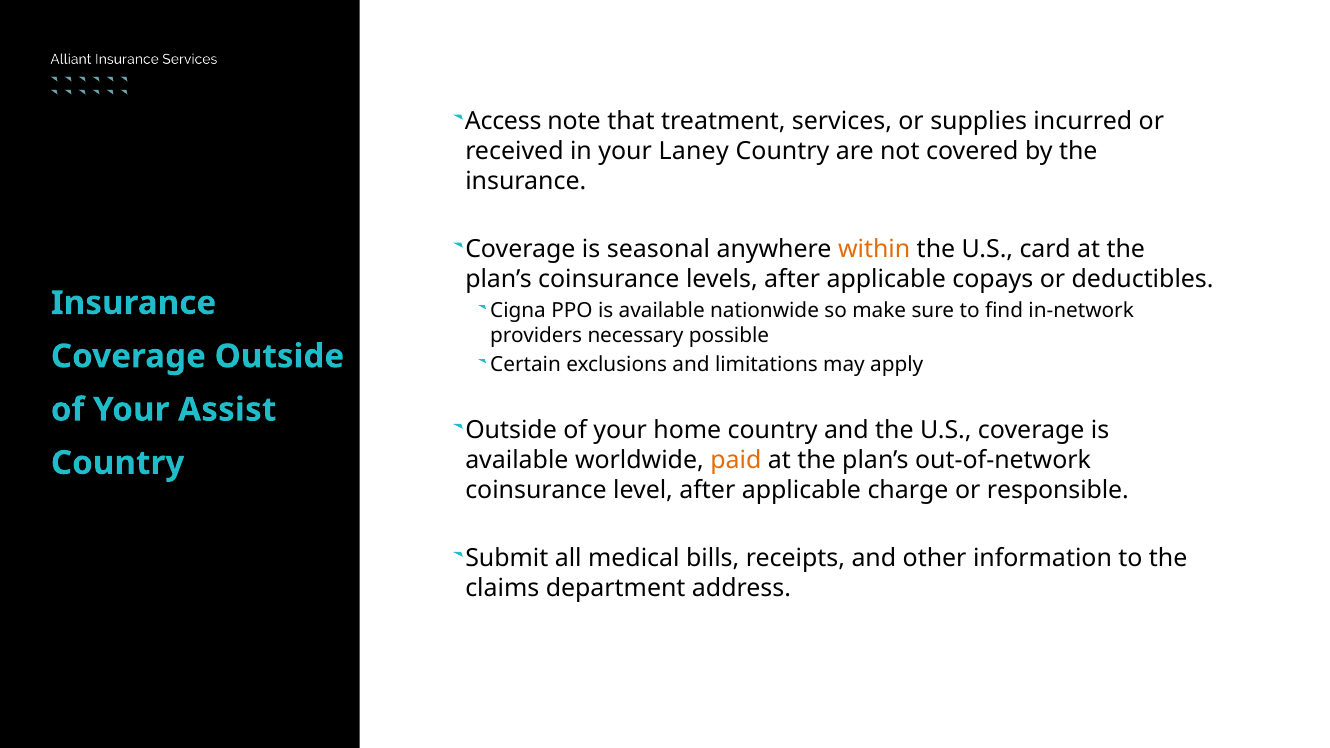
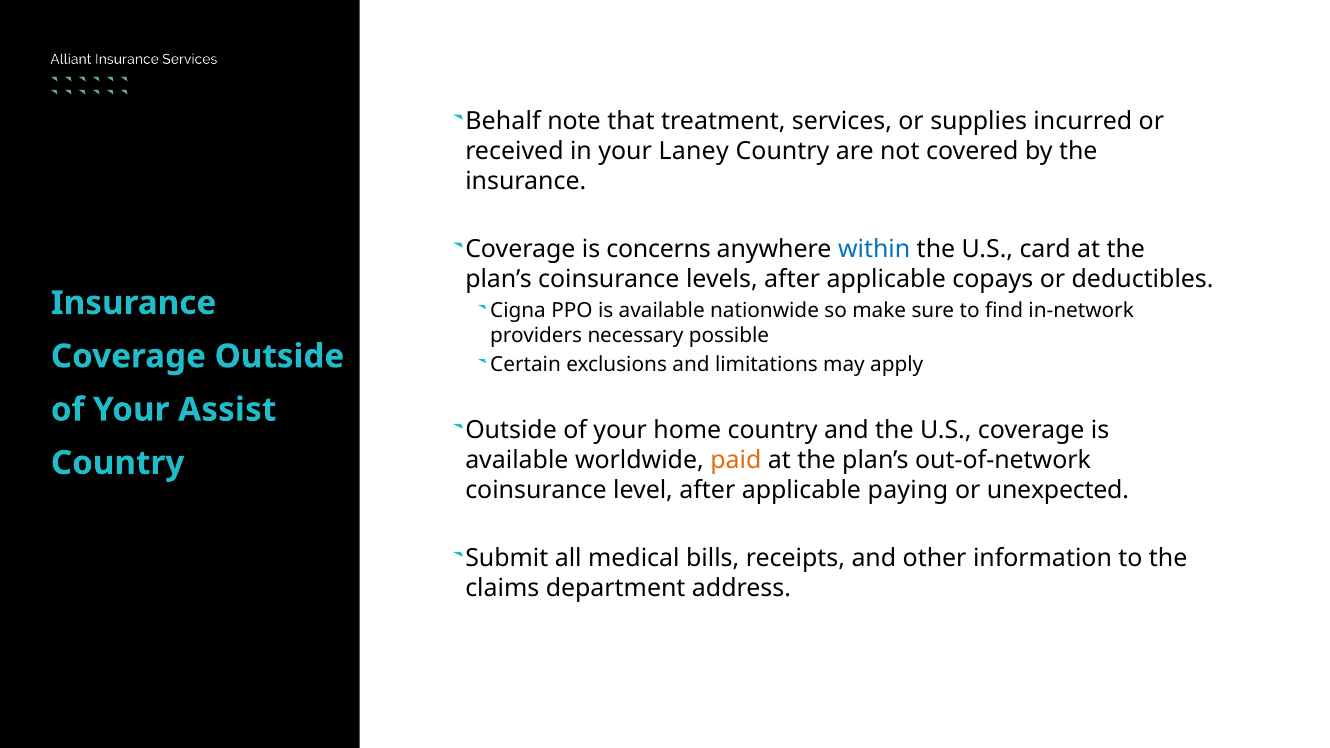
Access: Access -> Behalf (503, 121)
seasonal: seasonal -> concerns (659, 249)
within colour: orange -> blue (874, 249)
charge: charge -> paying (908, 490)
responsible: responsible -> unexpected (1058, 490)
